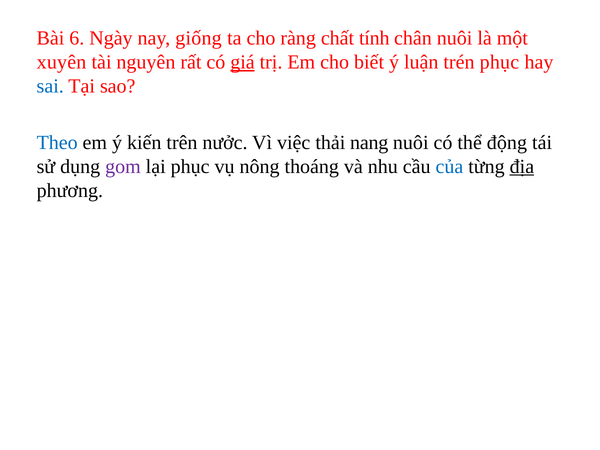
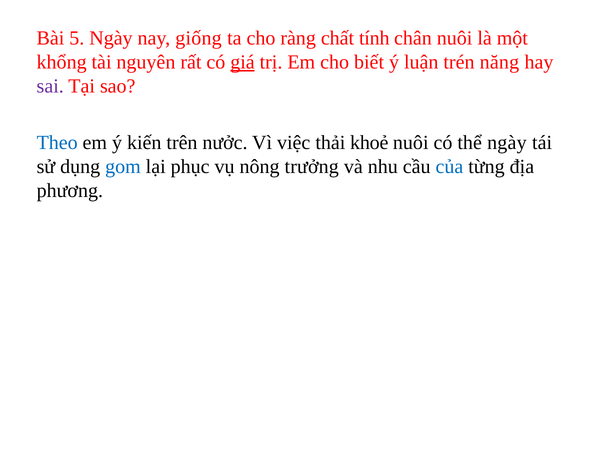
6: 6 -> 5 (77, 38)
xuyên: xuyên -> khổng (62, 62)
trén phục: phục -> năng (499, 62)
sai colour: blue -> purple (50, 86)
nang: nang -> khoẻ (369, 142)
thể động: động -> ngày (507, 142)
gom colour: purple -> blue (123, 166)
thoáng: thoáng -> trưởng (312, 166)
địa underline: present -> none (522, 166)
